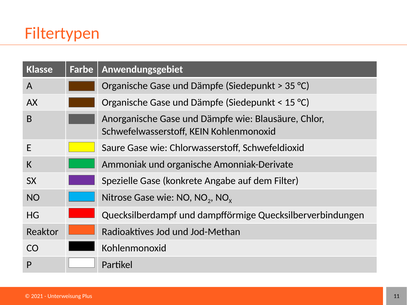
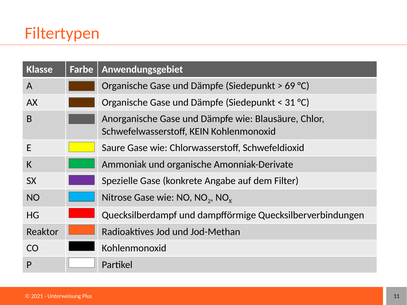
35: 35 -> 69 (290, 86)
15: 15 -> 31 (290, 103)
